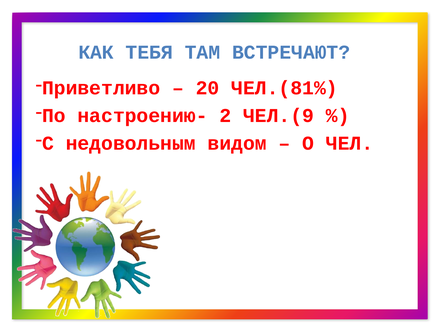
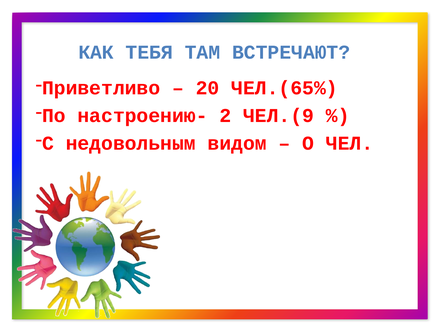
ЧЕЛ.(81%: ЧЕЛ.(81% -> ЧЕЛ.(65% (284, 88)
